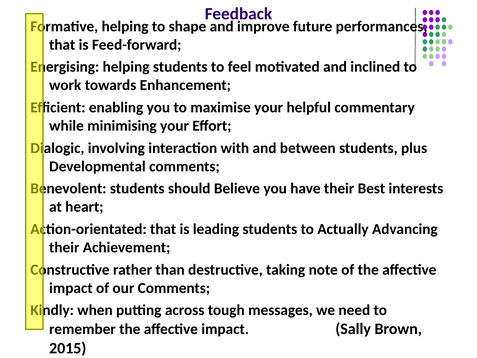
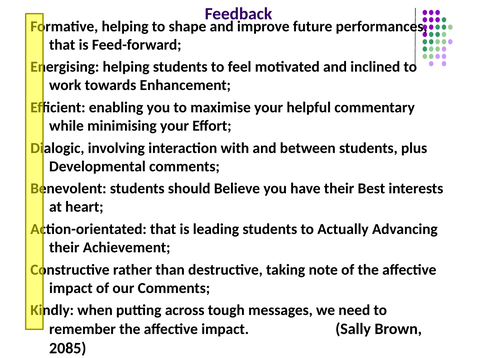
2015: 2015 -> 2085 (68, 348)
